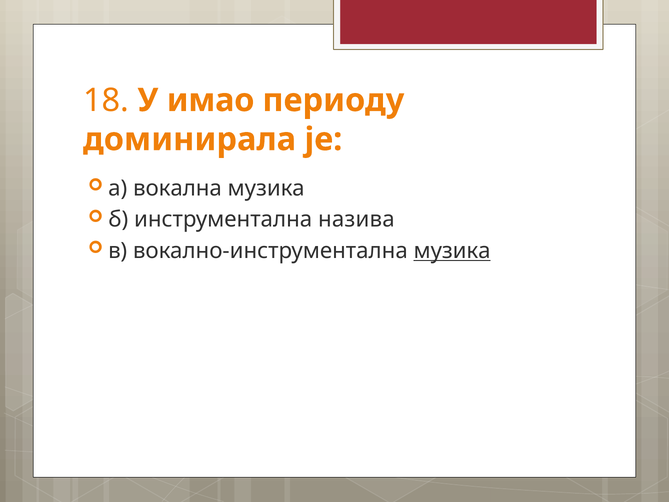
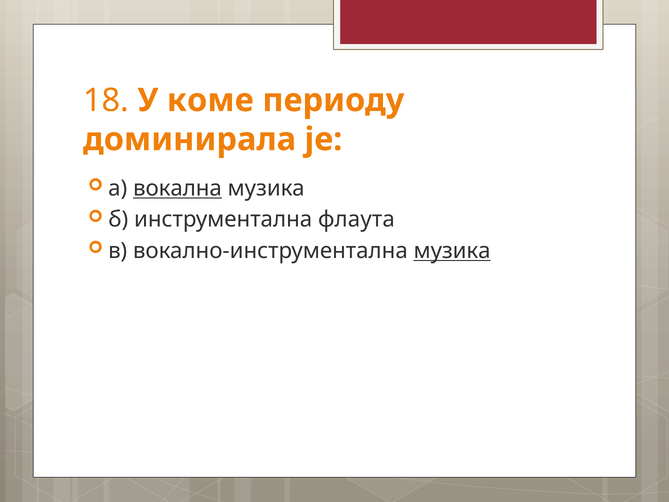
имао: имао -> коме (210, 100)
вокална underline: none -> present (177, 188)
назива: назива -> флаута (356, 220)
